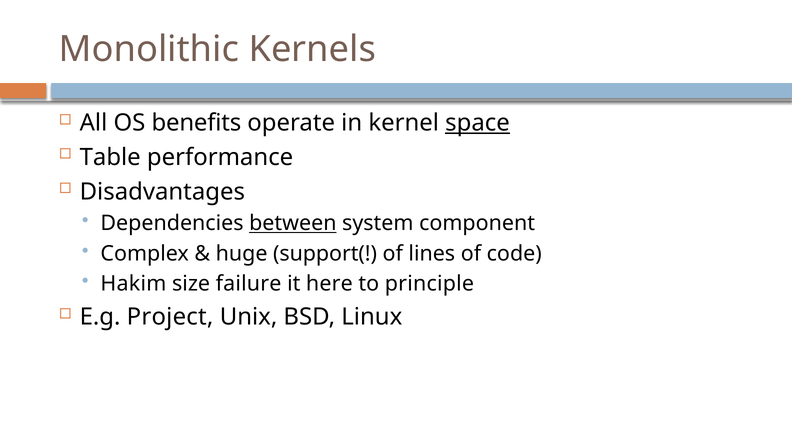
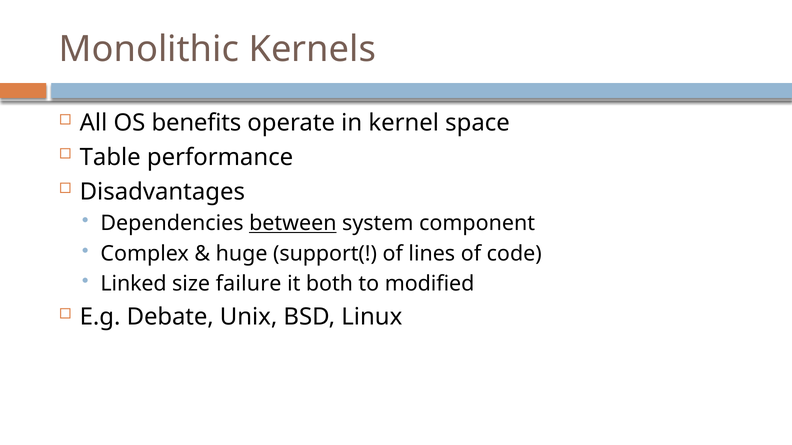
space underline: present -> none (478, 123)
Hakim: Hakim -> Linked (134, 284)
here: here -> both (329, 284)
principle: principle -> modified (430, 284)
Project: Project -> Debate (170, 317)
